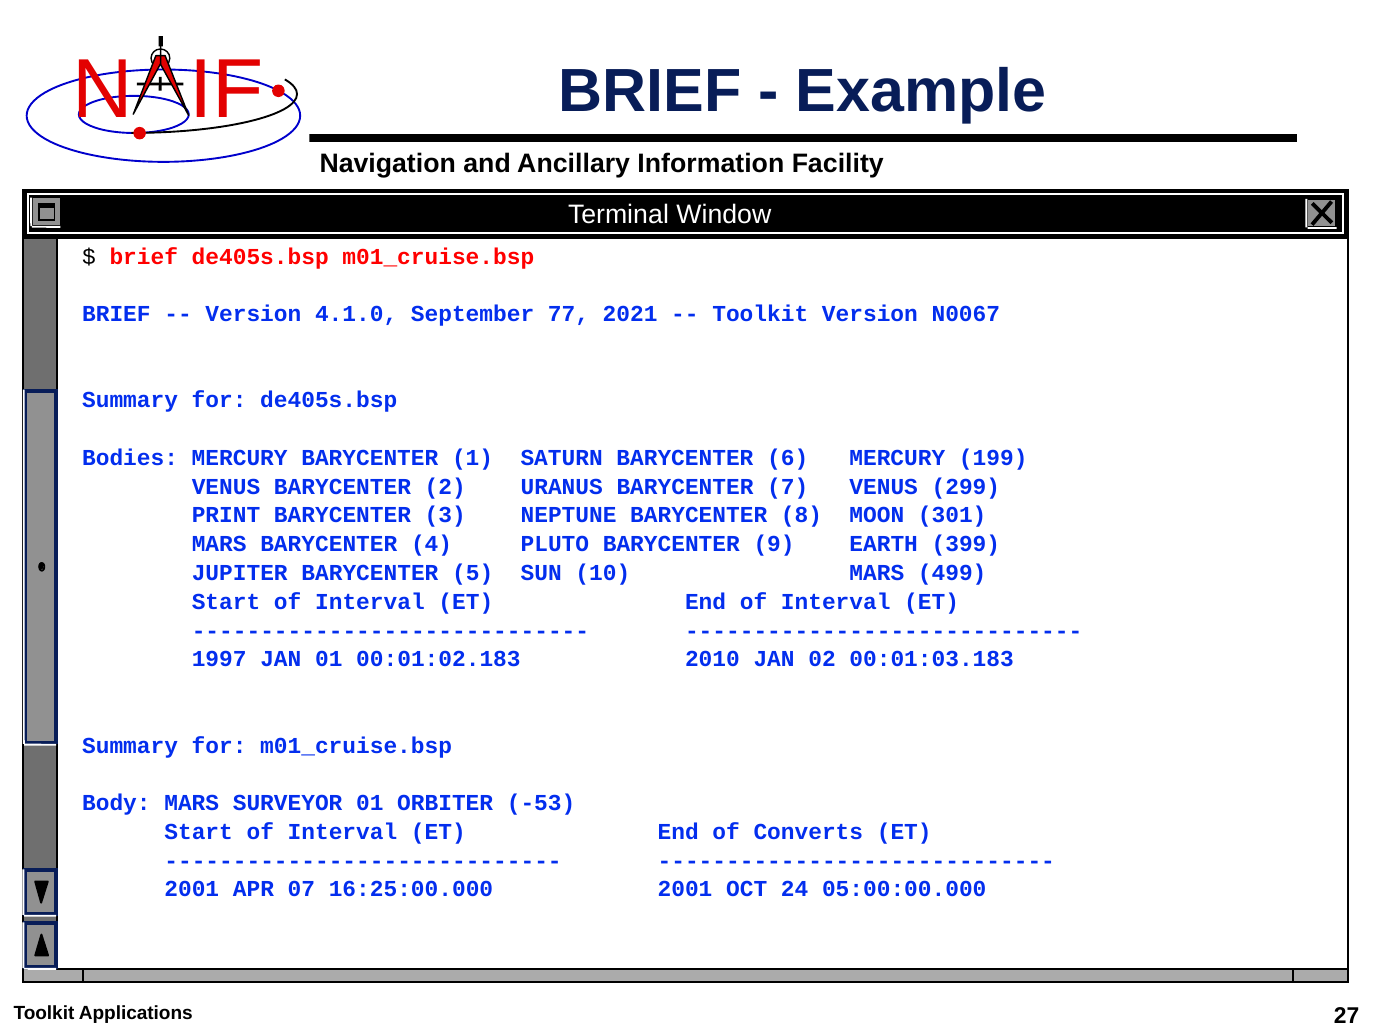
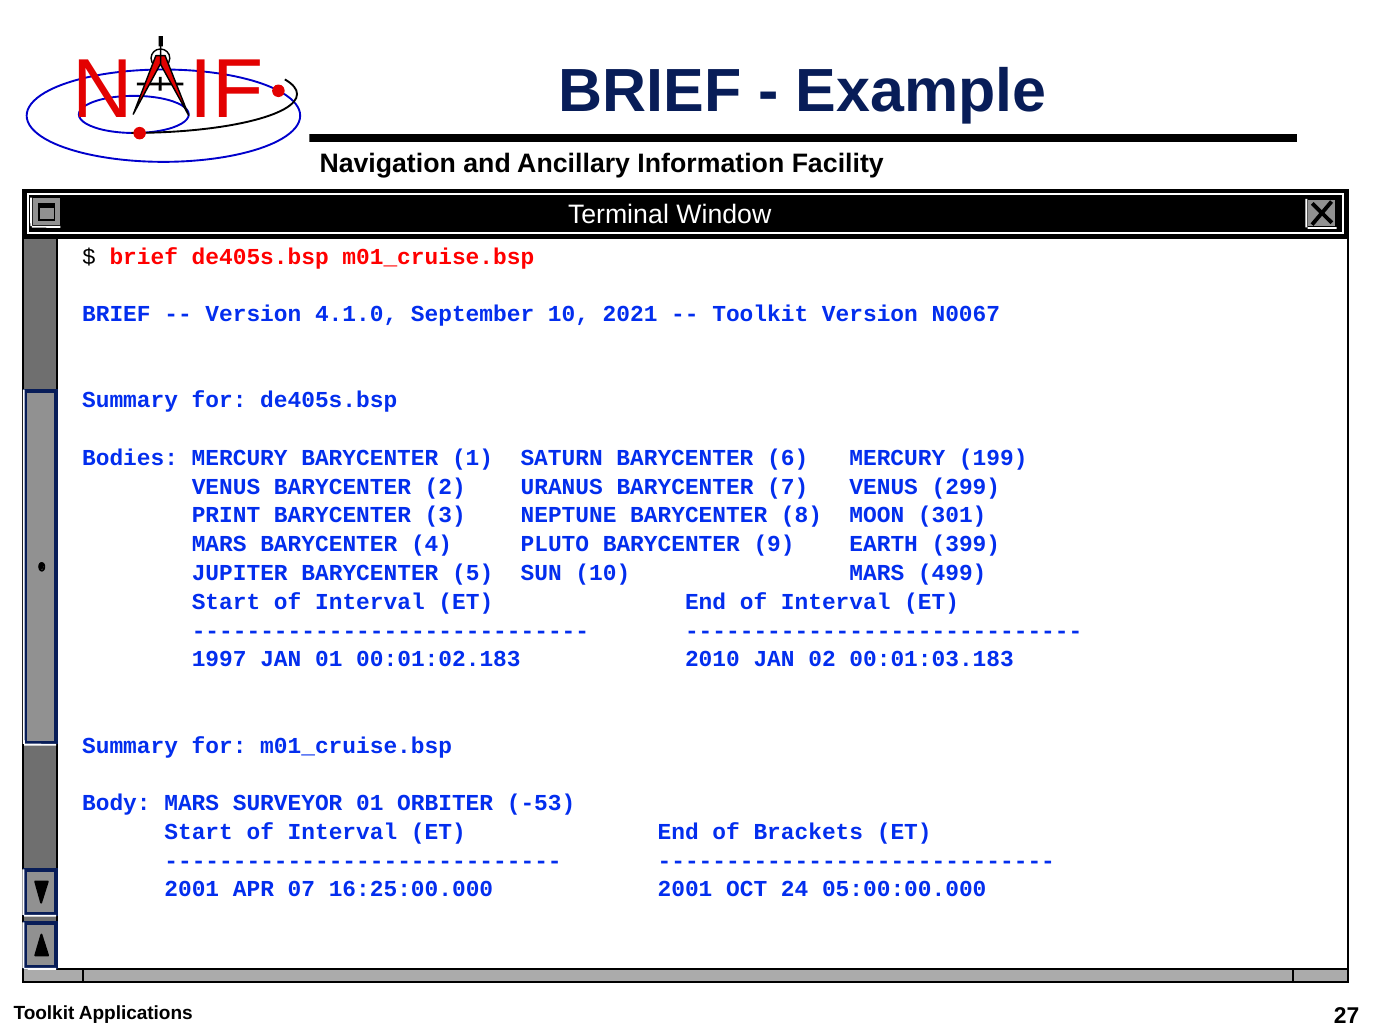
September 77: 77 -> 10 (568, 314)
Converts: Converts -> Brackets (808, 832)
